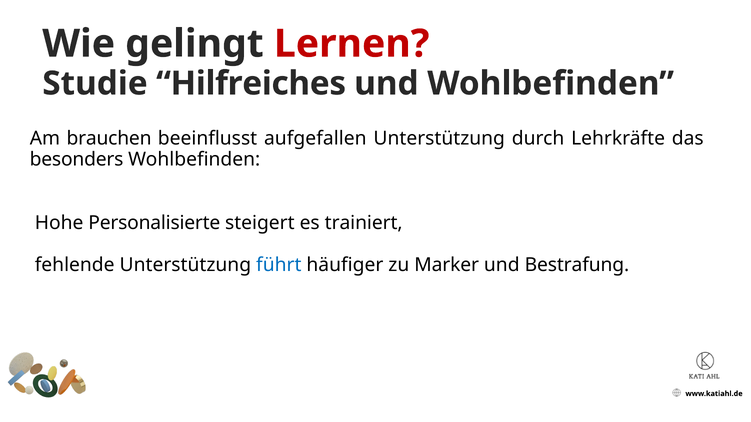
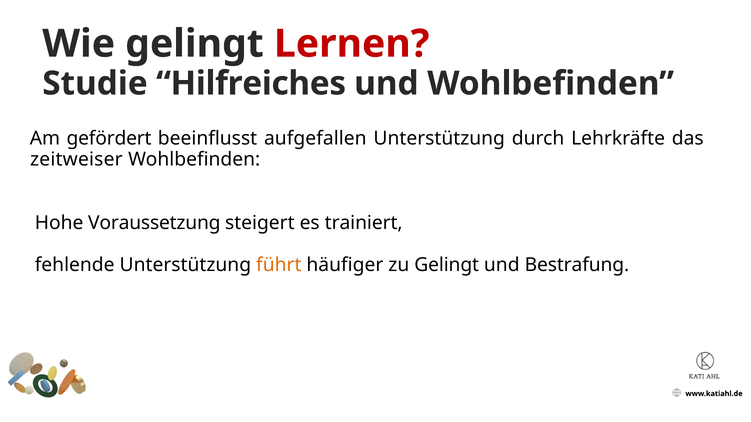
brauchen: brauchen -> gefördert (109, 138)
besonders: besonders -> zeitweiser (76, 160)
Personalisierte: Personalisierte -> Voraussetzung (154, 223)
führt colour: blue -> orange (279, 265)
zu Marker: Marker -> Gelingt (447, 265)
